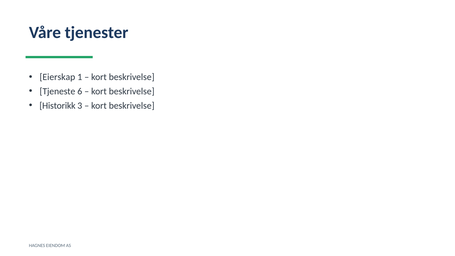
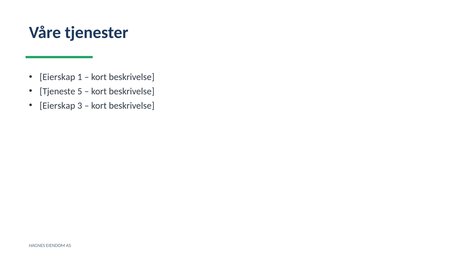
6: 6 -> 5 (80, 91)
Historikk: Historikk -> Eierskap (57, 106)
